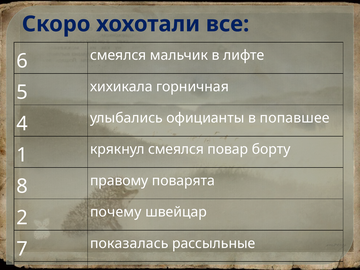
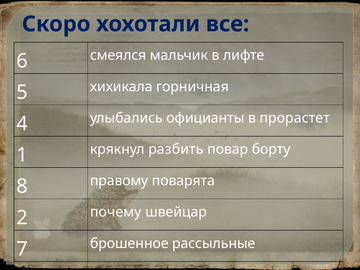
попавшее: попавшее -> прорастет (295, 118)
крякнул смеялся: смеялся -> разбить (176, 149)
показалась: показалась -> брошенное (129, 243)
